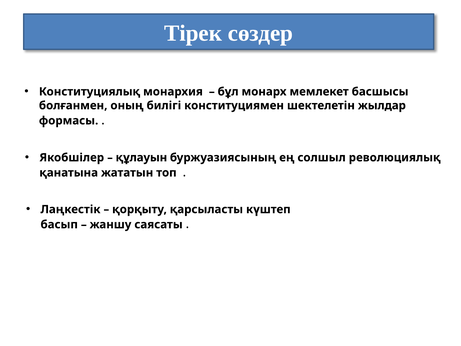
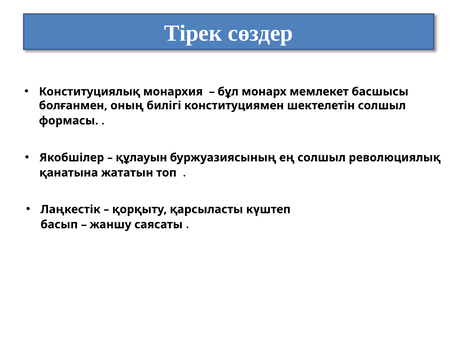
шектелетін жылдар: жылдар -> солшыл (382, 105)
